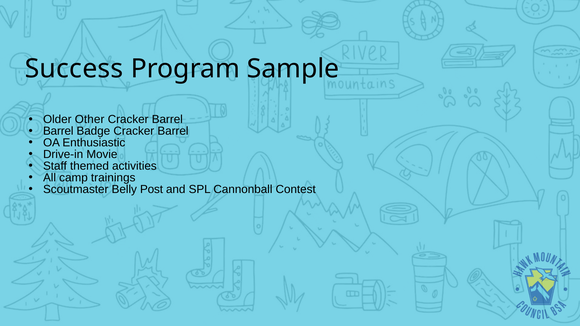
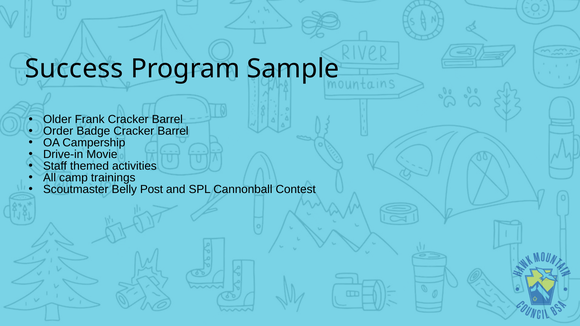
Other: Other -> Frank (90, 120)
Barrel: Barrel -> Order (58, 131)
Enthusiastic: Enthusiastic -> Campership (94, 143)
